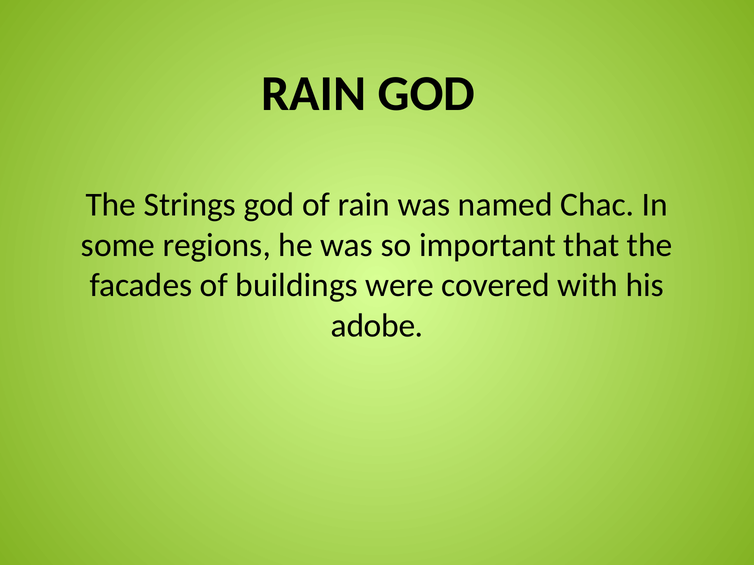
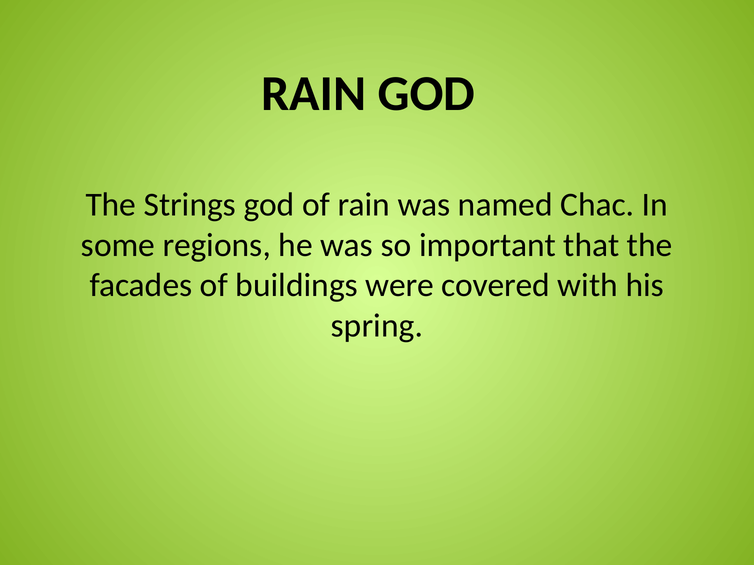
adobe: adobe -> spring (377, 326)
